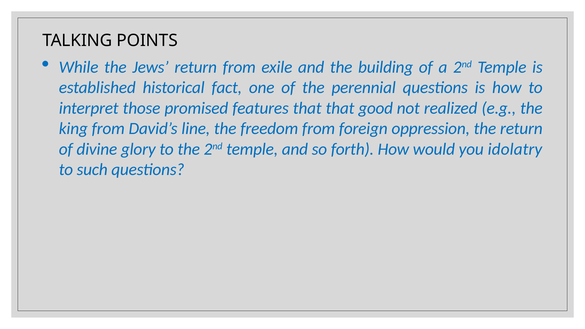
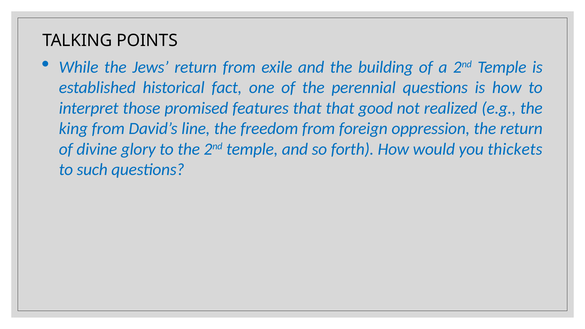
idolatry: idolatry -> thickets (515, 149)
